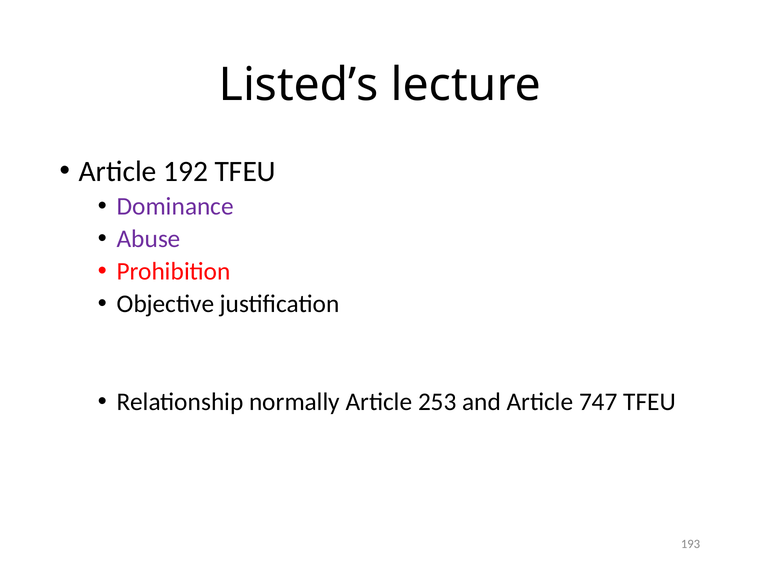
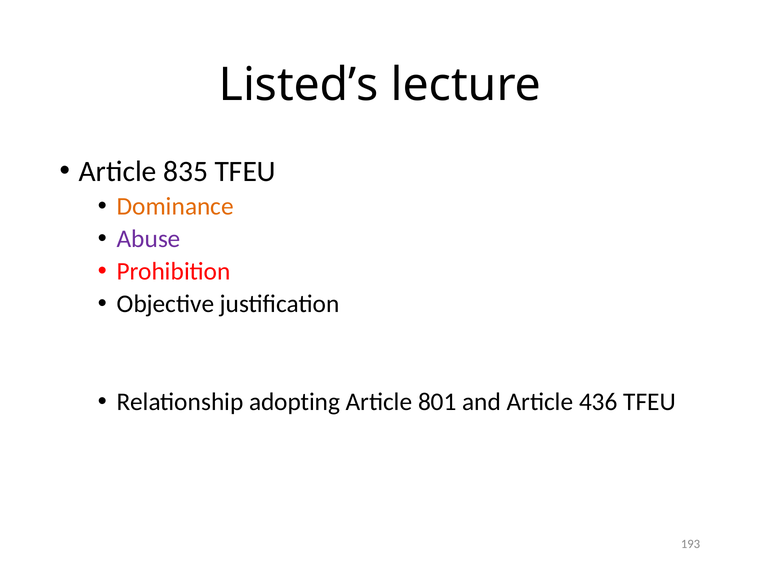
192: 192 -> 835 (186, 171)
Dominance colour: purple -> orange (175, 206)
normally: normally -> adopting (295, 402)
253: 253 -> 801 (437, 402)
747: 747 -> 436 (598, 402)
